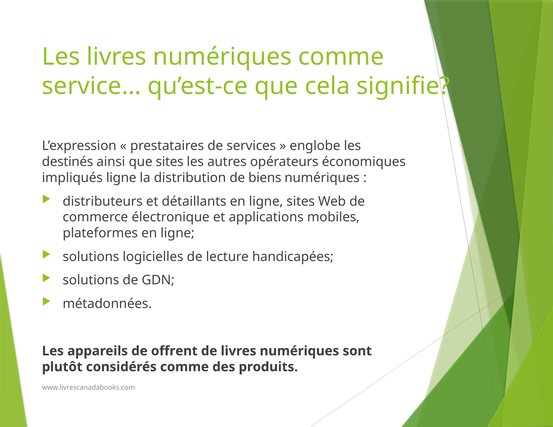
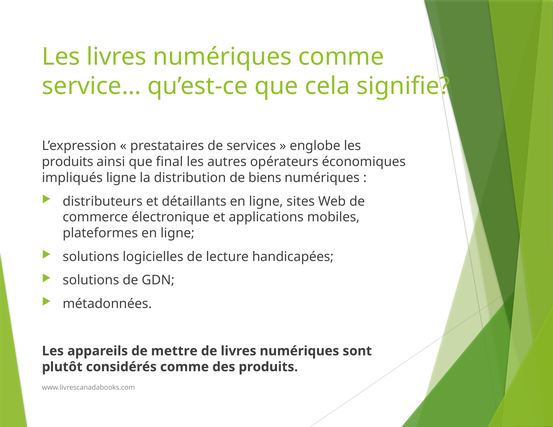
destinés: destinés -> produits (68, 162)
que sites: sites -> final (170, 162)
offrent: offrent -> mettre (174, 351)
